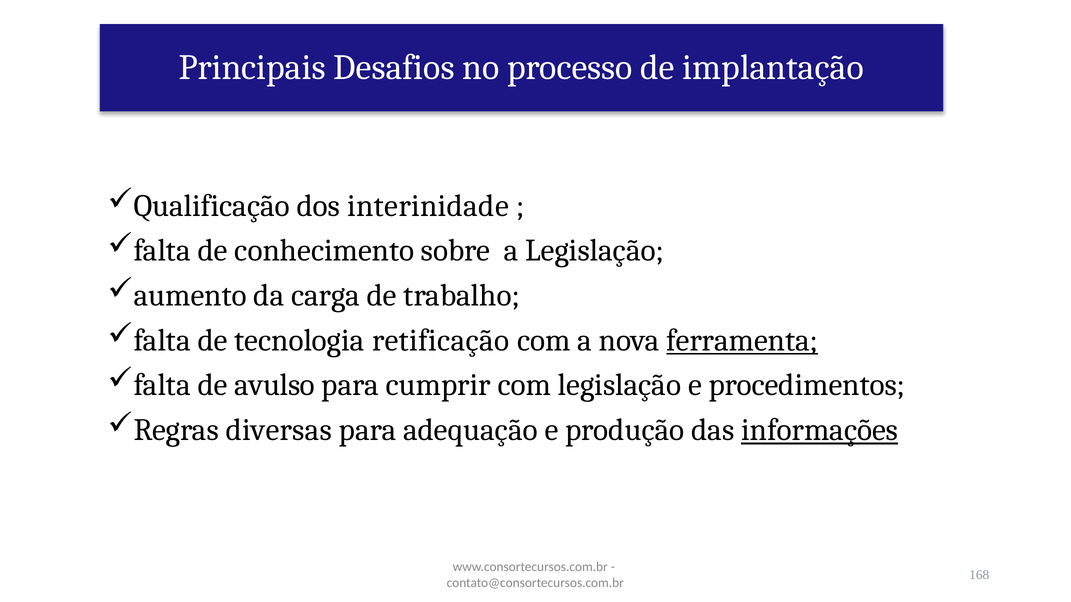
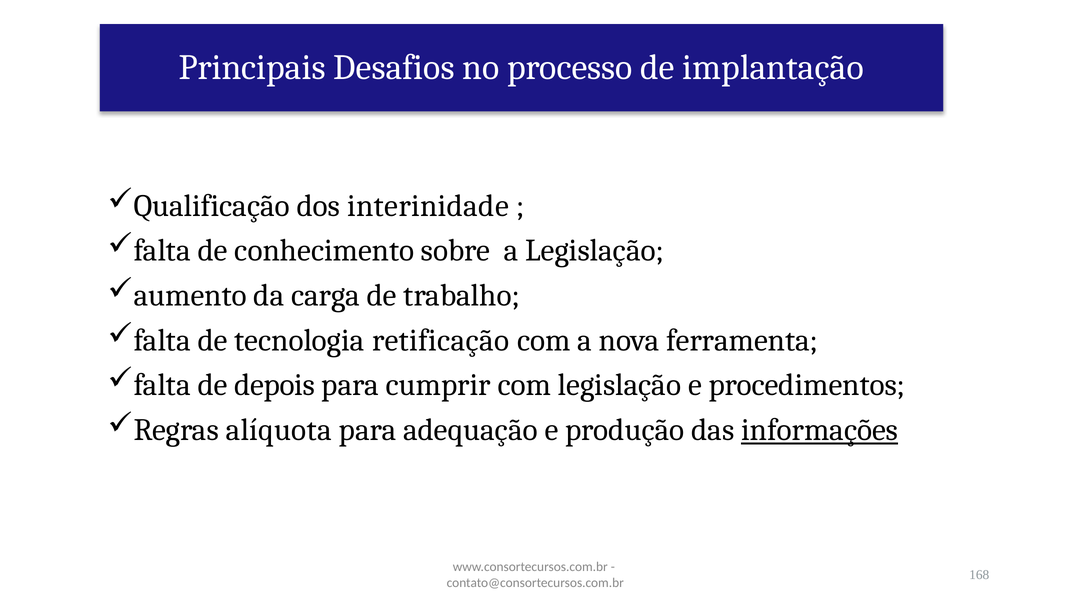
ferramenta underline: present -> none (742, 341)
avulso: avulso -> depois (275, 385)
diversas: diversas -> alíquota (279, 430)
